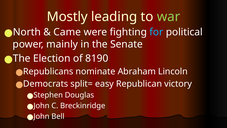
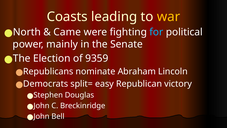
Mostly: Mostly -> Coasts (67, 17)
war colour: light green -> yellow (169, 17)
8190: 8190 -> 9359 (97, 58)
